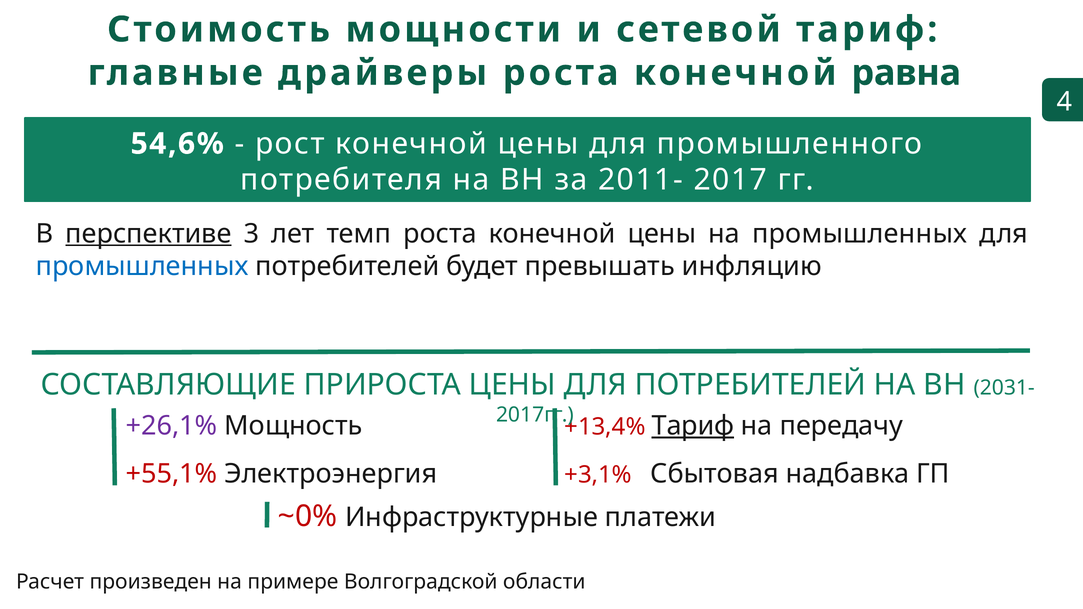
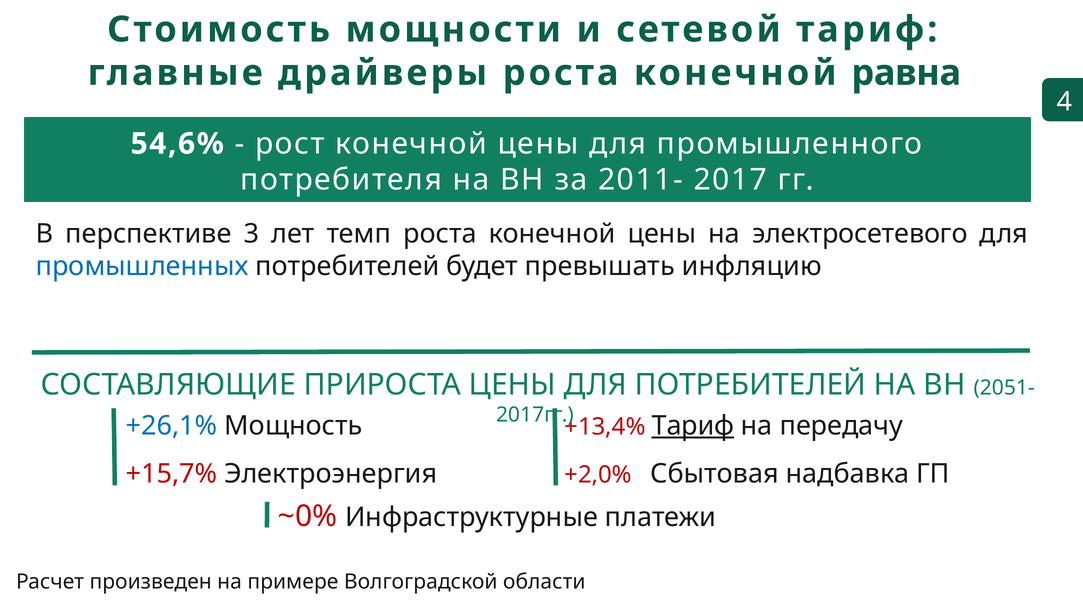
перспективе underline: present -> none (148, 234)
на промышленных: промышленных -> электросетевого (860, 234)
2031-: 2031- -> 2051- (1004, 388)
+26,1% colour: purple -> blue (171, 426)
+55,1%: +55,1% -> +15,7% (171, 474)
+3,1%: +3,1% -> +2,0% (598, 475)
